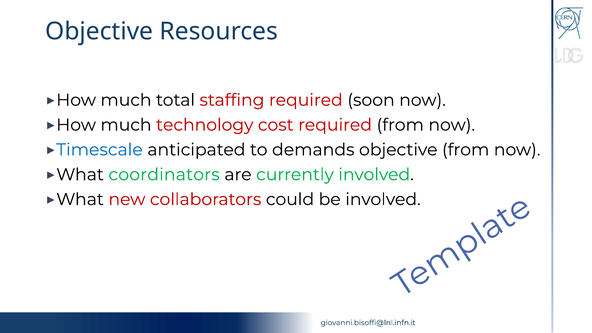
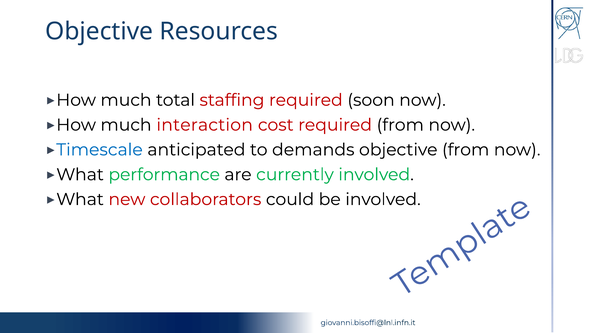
technology: technology -> interaction (205, 125)
coordinators: coordinators -> performance (164, 175)
